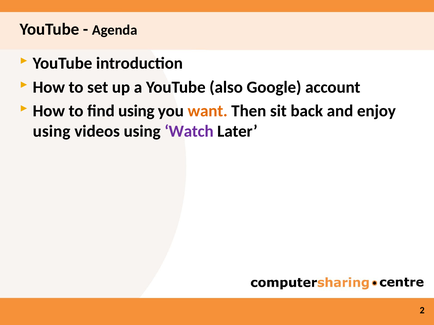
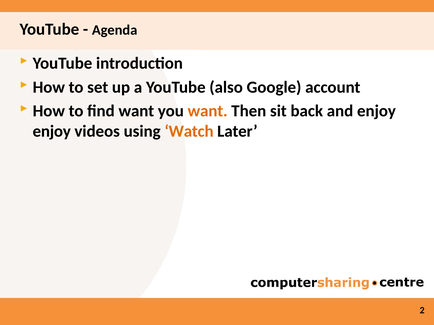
find using: using -> want (136, 111)
using: using -> enjoy (52, 131)
Watch colour: purple -> orange (189, 131)
